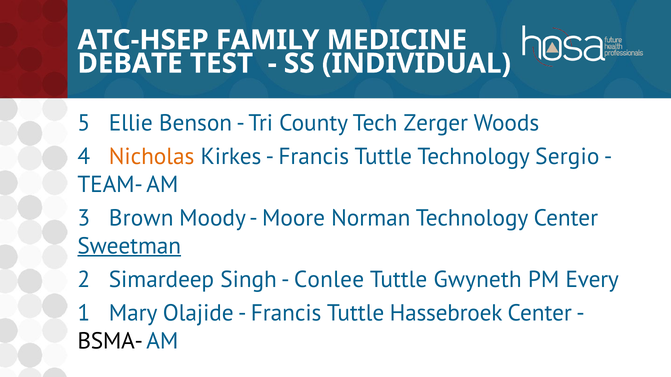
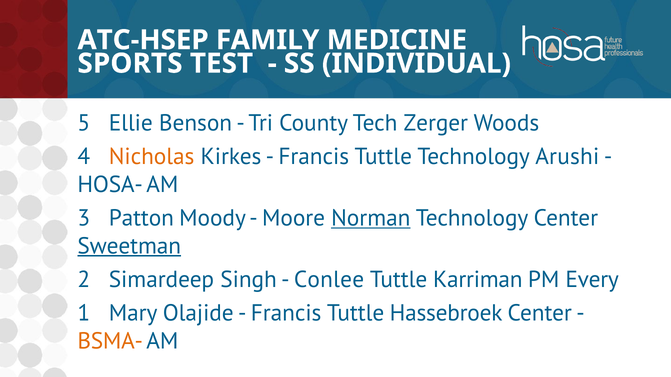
DEBATE: DEBATE -> SPORTS (130, 64)
Sergio: Sergio -> Arushi (567, 157)
TEAM-: TEAM- -> HOSA- (110, 185)
Brown: Brown -> Patton (141, 218)
Norman underline: none -> present (371, 218)
Gwyneth: Gwyneth -> Karriman (478, 280)
BSMA- colour: black -> orange (110, 341)
